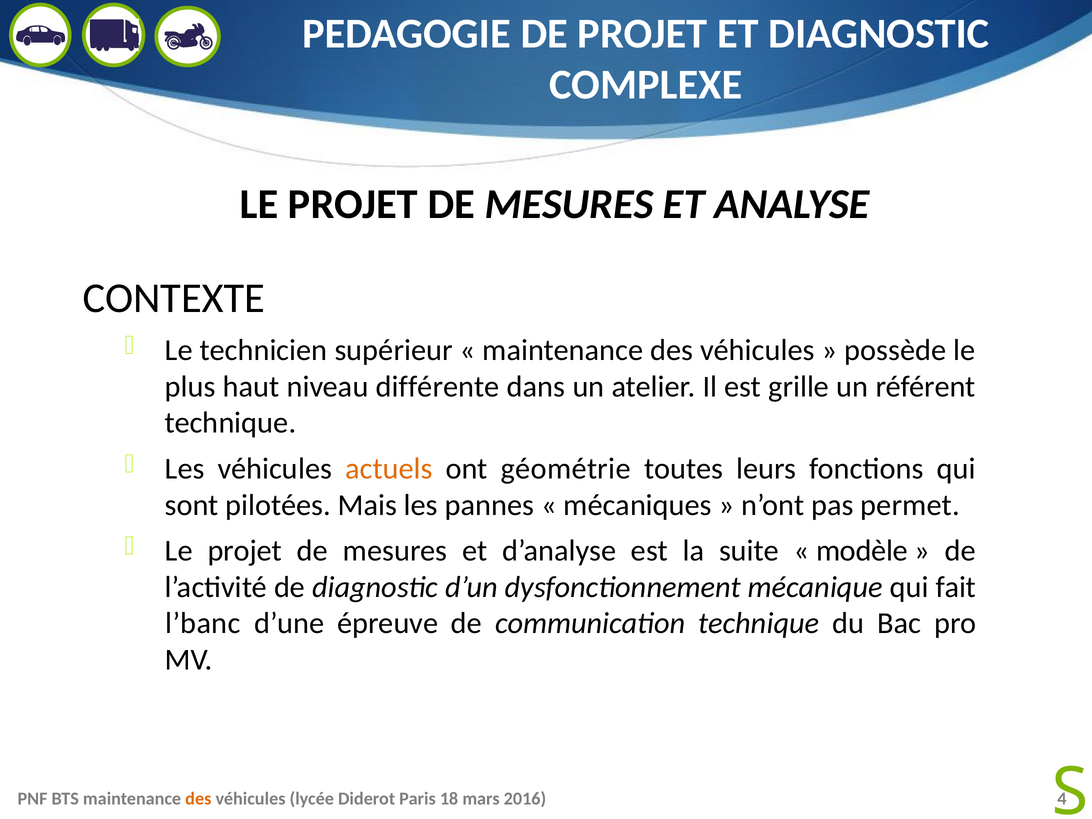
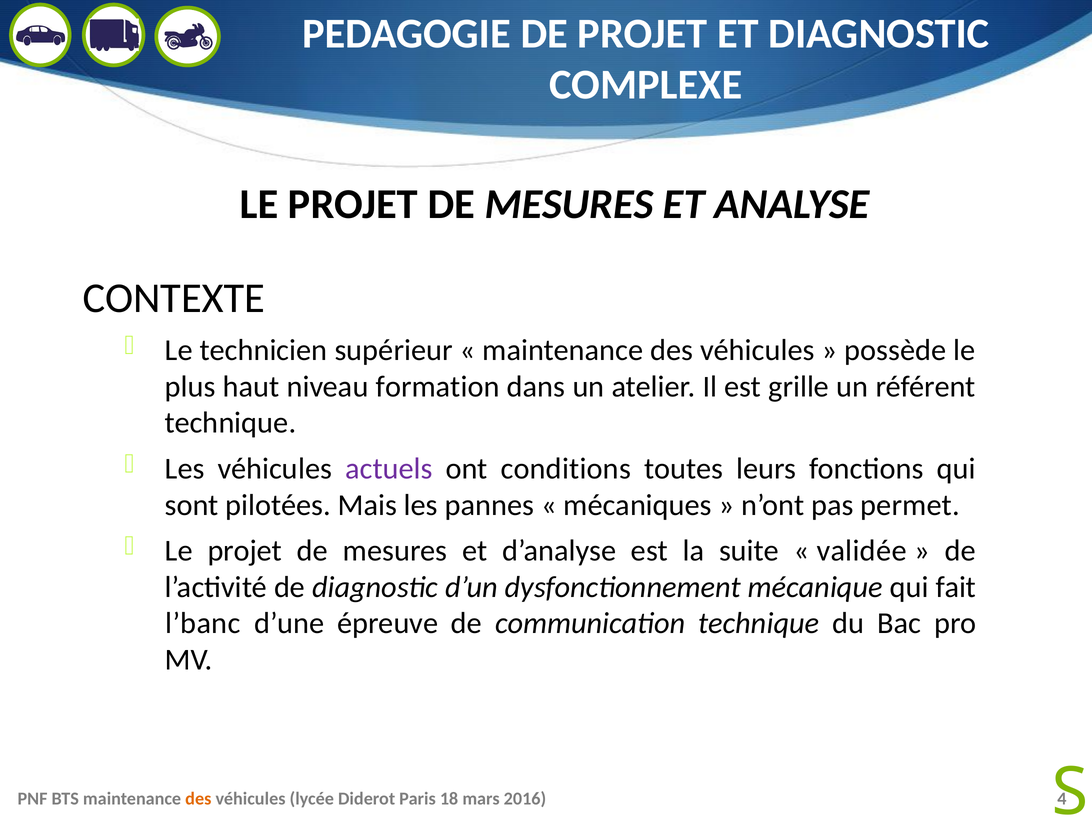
différente: différente -> formation (438, 386)
actuels colour: orange -> purple (389, 469)
géométrie: géométrie -> conditions (566, 469)
modèle: modèle -> validée (862, 551)
